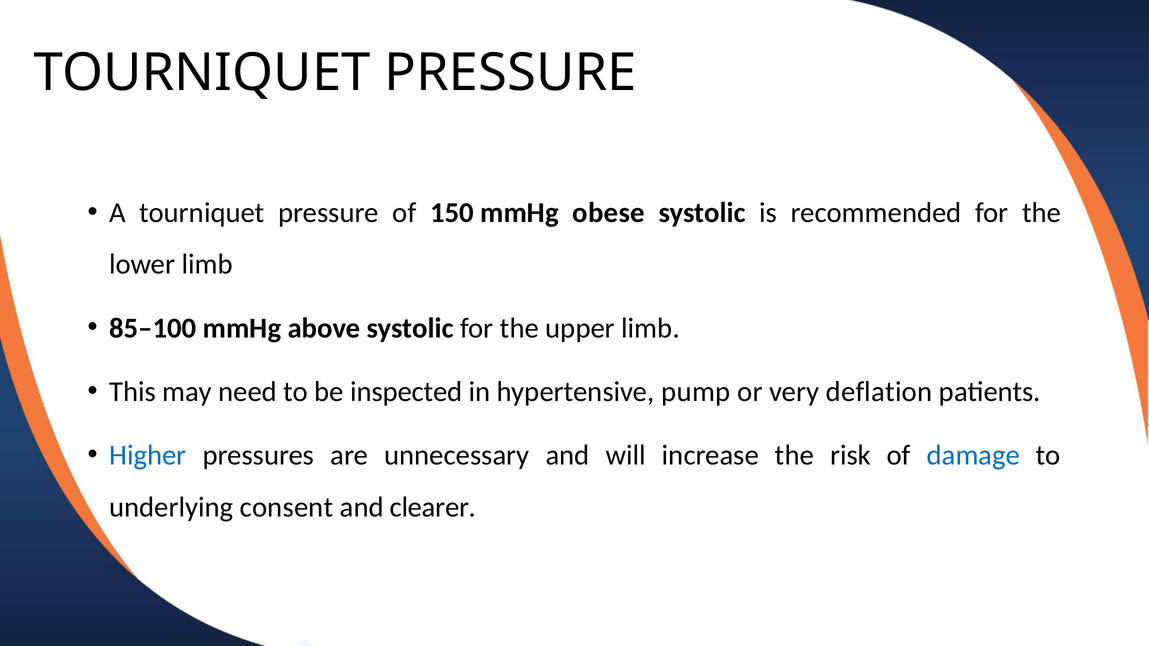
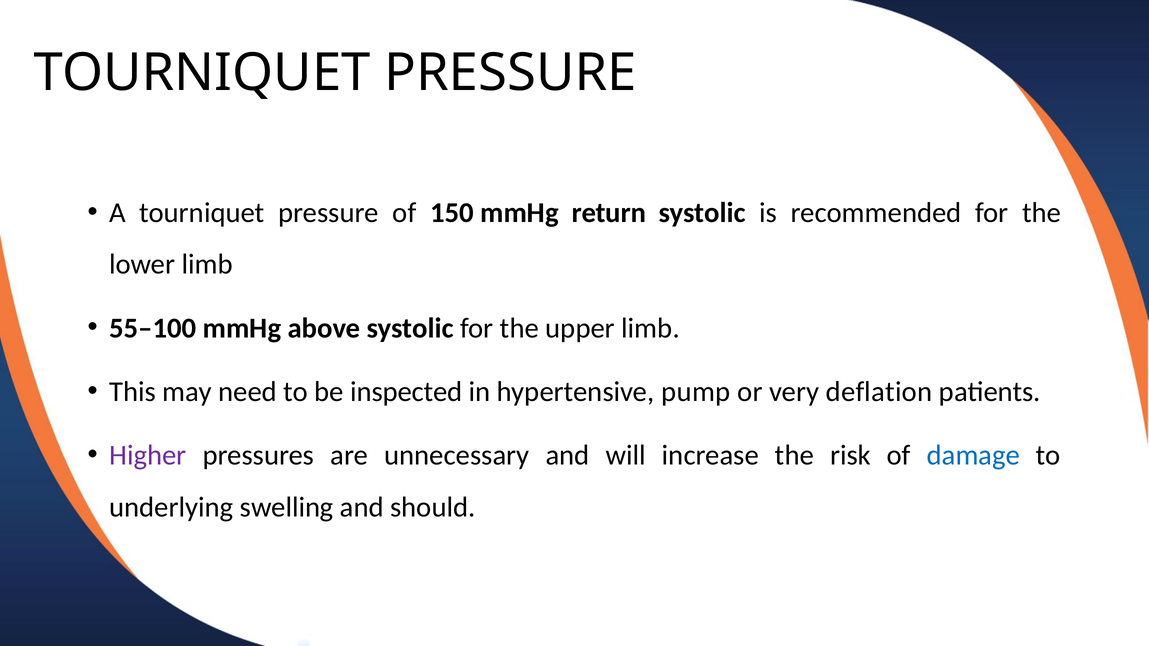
obese: obese -> return (609, 213)
85–100: 85–100 -> 55–100 (153, 328)
Higher colour: blue -> purple (148, 456)
consent: consent -> swelling (287, 507)
clearer: clearer -> should (433, 507)
